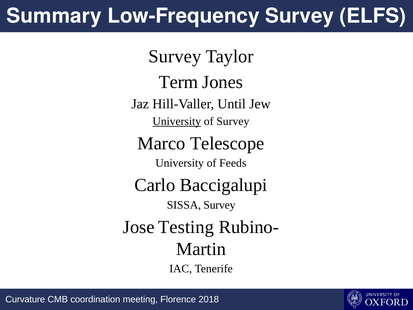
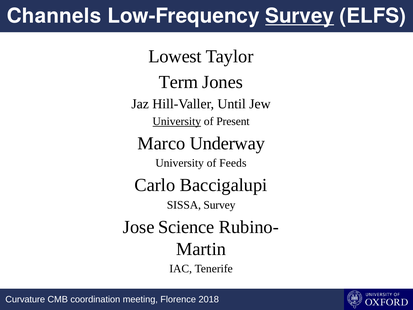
Summary: Summary -> Channels (54, 16)
Survey underline: none -> present (300, 16)
Survey: Survey -> Lowest (175, 56)
of Survey: Survey -> Present (233, 121)
Telescope: Telescope -> Underway (227, 143)
Testing: Testing -> Science (186, 227)
